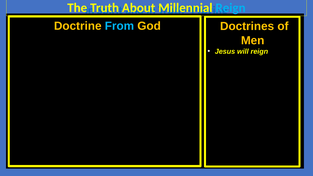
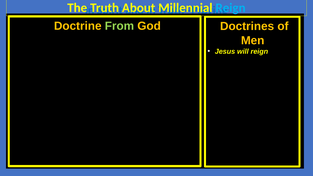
From colour: light blue -> light green (119, 26)
